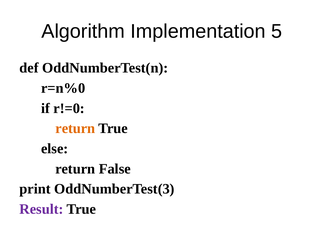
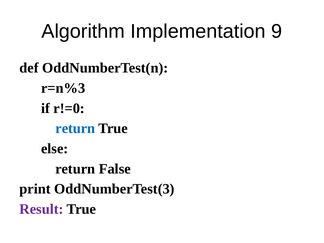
5: 5 -> 9 (277, 31)
r=n%0: r=n%0 -> r=n%3 (63, 88)
return colour: orange -> blue (75, 128)
